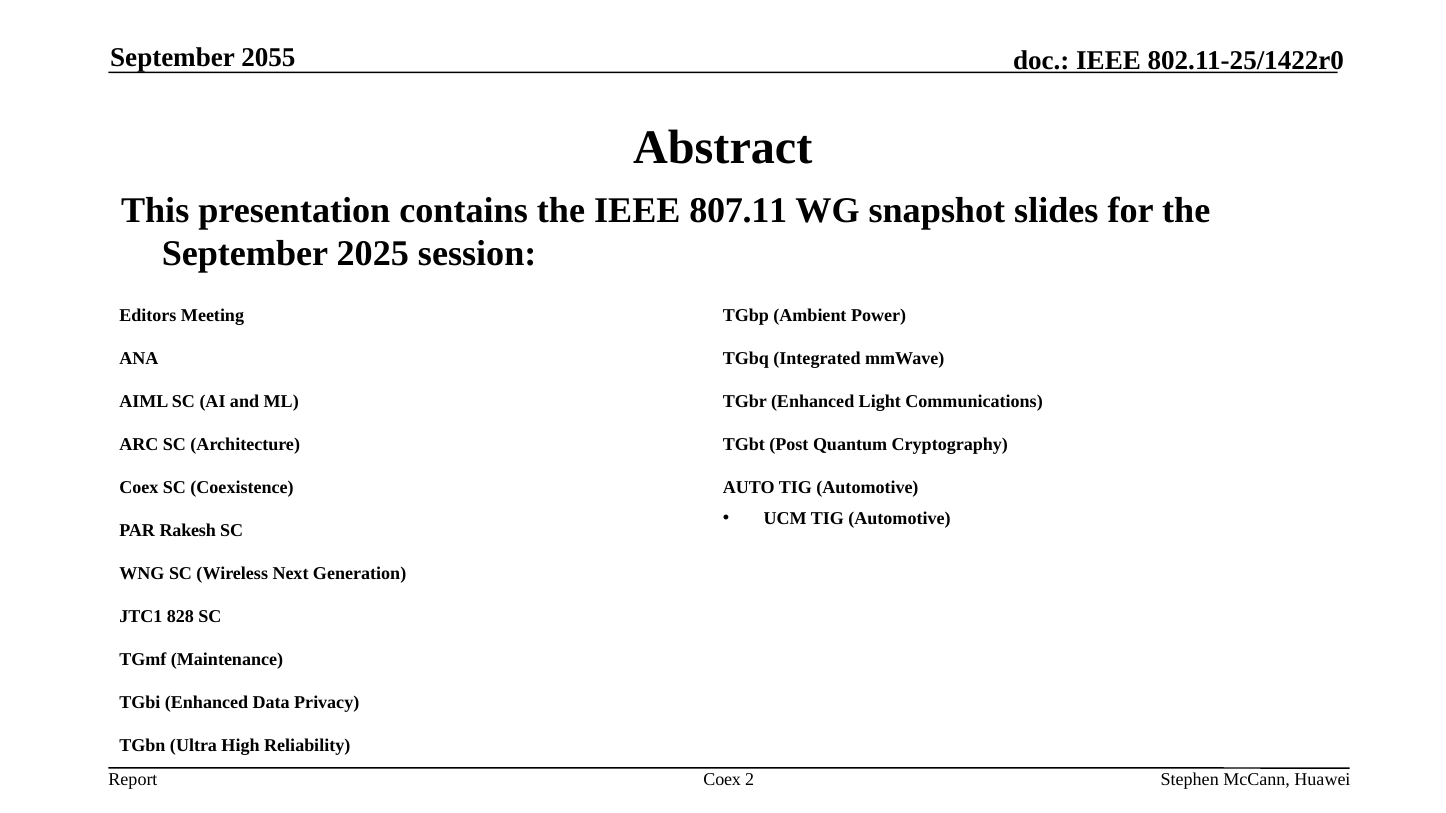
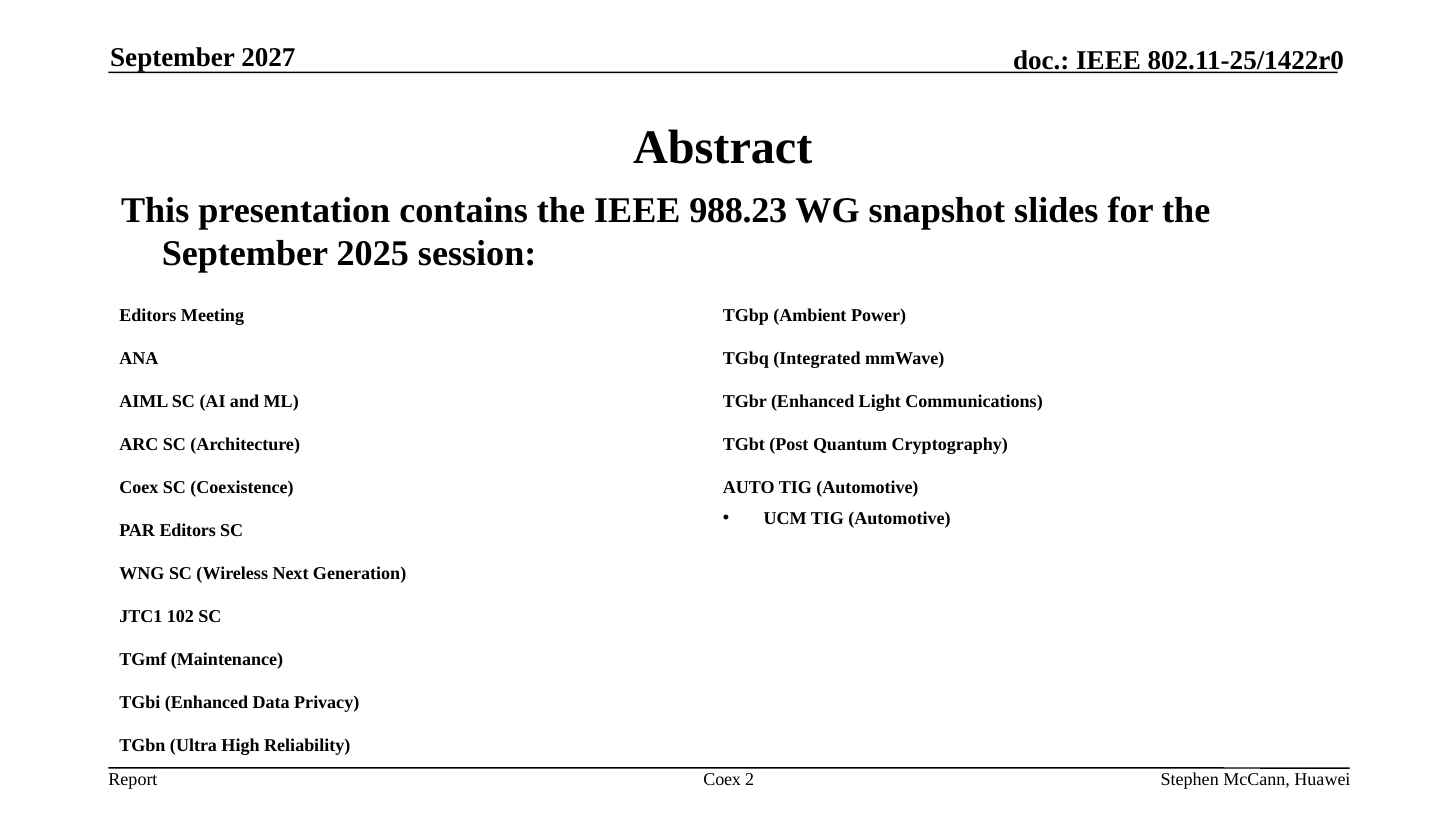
2055: 2055 -> 2027 (268, 57)
807.11: 807.11 -> 988.23 (738, 210)
PAR Rakesh: Rakesh -> Editors (188, 531)
828: 828 -> 102 (180, 617)
